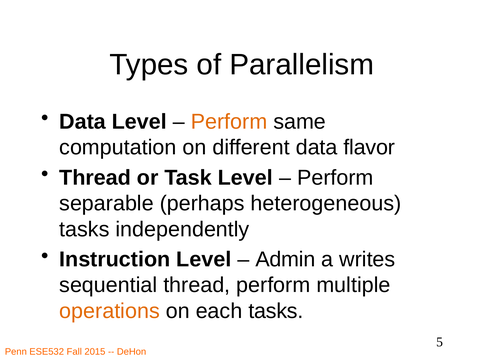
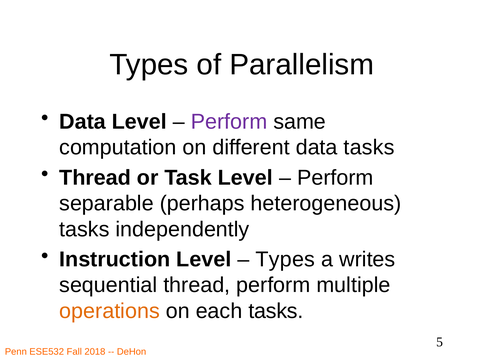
Perform colour: orange -> purple (229, 122)
data flavor: flavor -> tasks (369, 148)
Admin: Admin -> Types (285, 259)
2015: 2015 -> 2018 (95, 352)
